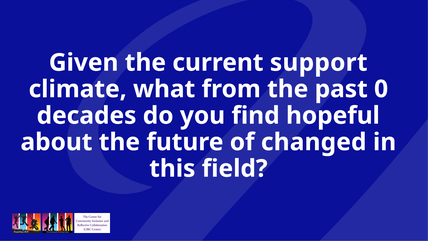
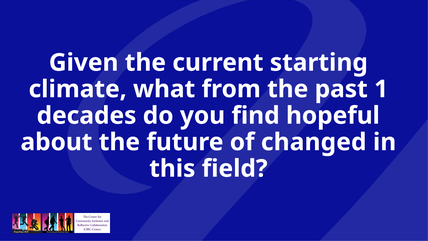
support: support -> starting (319, 63)
0: 0 -> 1 (381, 89)
